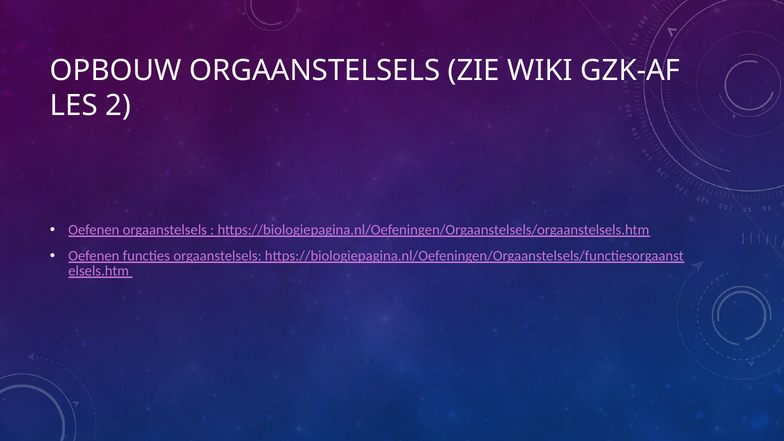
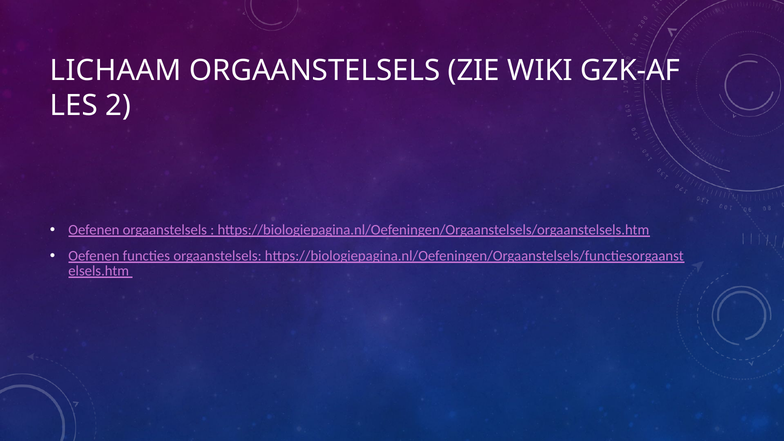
OPBOUW: OPBOUW -> LICHAAM (116, 70)
